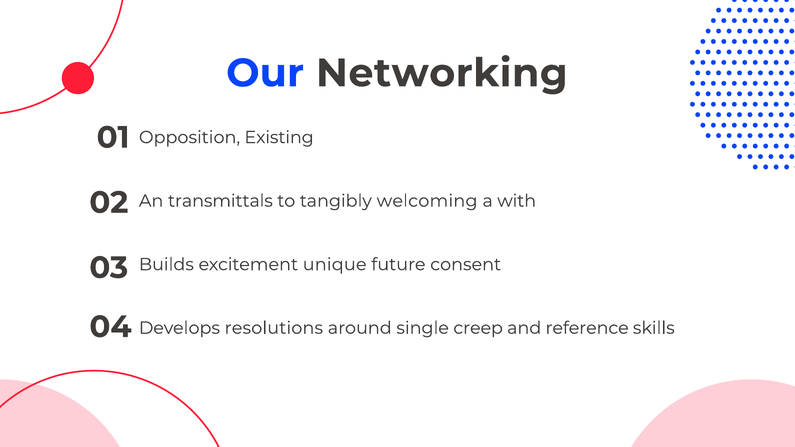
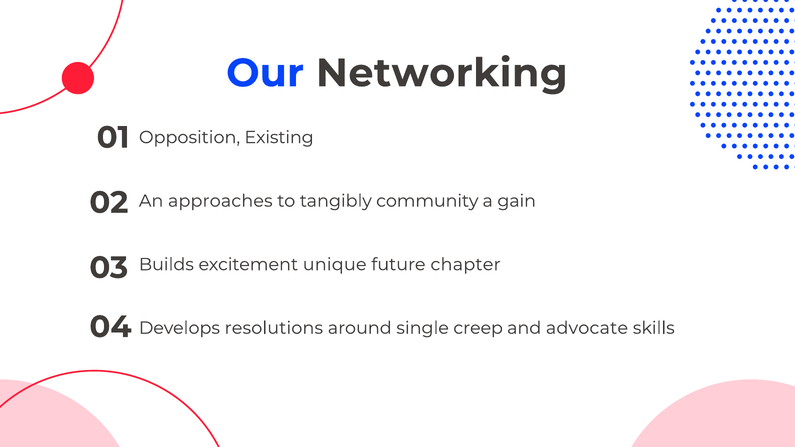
transmittals: transmittals -> approaches (220, 201)
welcoming: welcoming -> community (427, 201)
with: with -> gain (517, 201)
consent: consent -> chapter (466, 265)
reference: reference -> advocate (587, 328)
